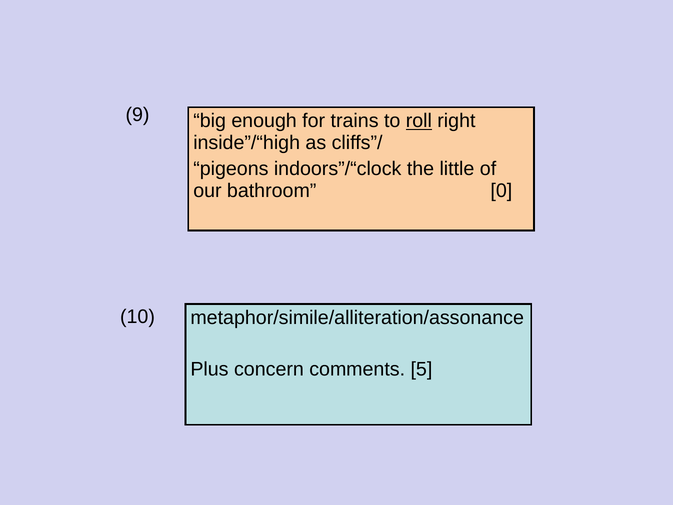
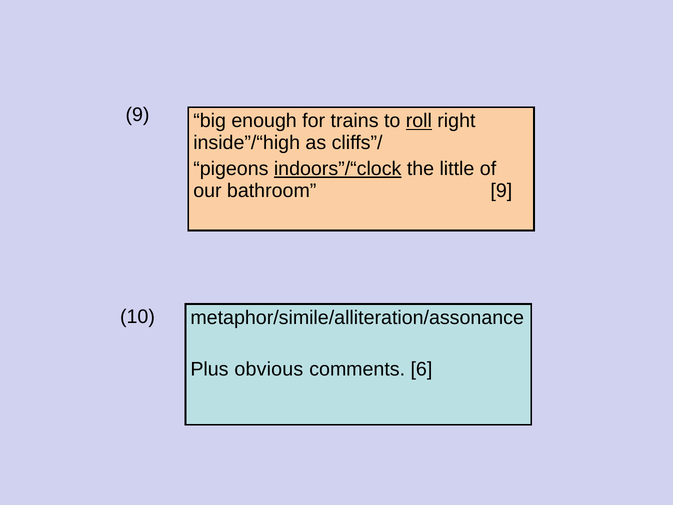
indoors”/“clock underline: none -> present (338, 169)
bathroom 0: 0 -> 9 (501, 191)
concern: concern -> obvious (269, 369)
5: 5 -> 6 (421, 369)
